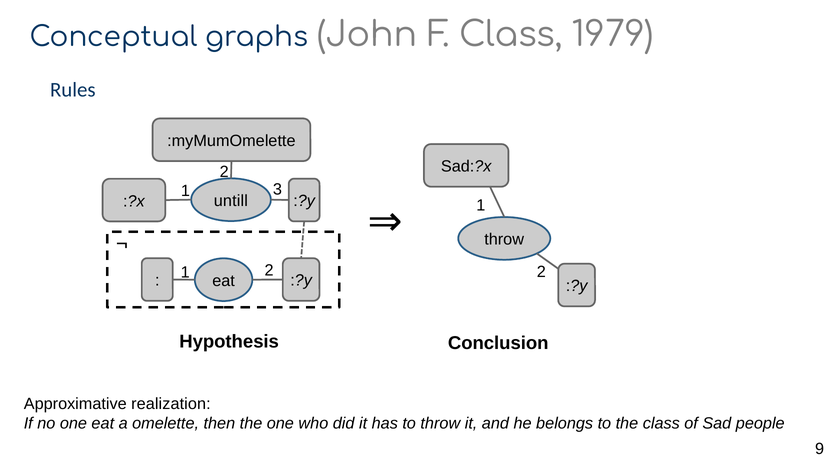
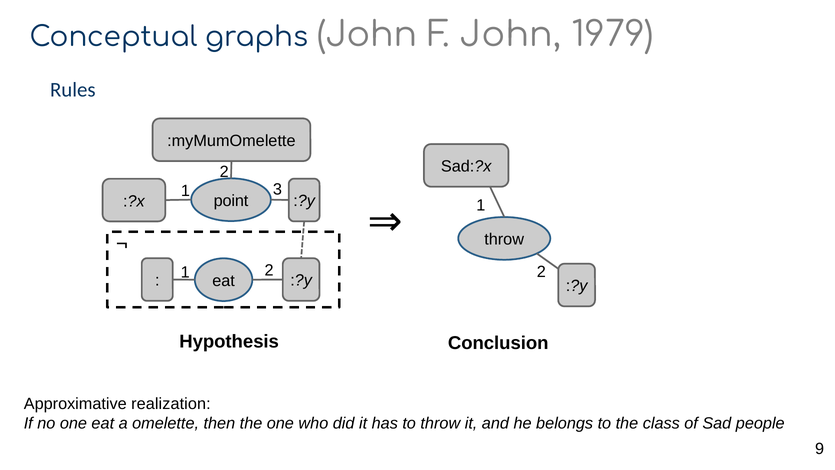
F Class: Class -> John (511, 35)
untill: untill -> point (231, 201)
